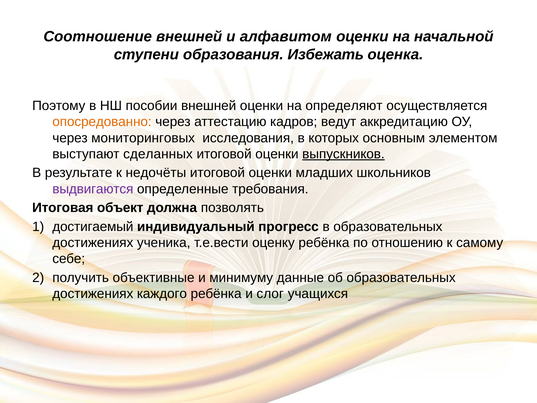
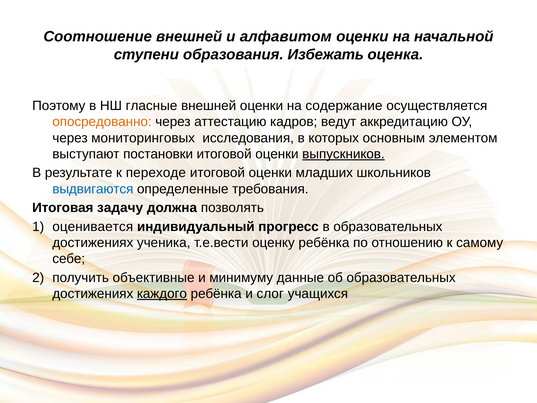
пособии: пособии -> гласные (151, 106)
определяют: определяют -> содержание (344, 106)
сделанных: сделанных -> постановки (158, 154)
недочёты: недочёты -> переходе (156, 173)
выдвигаются colour: purple -> blue (93, 189)
объект: объект -> задачу (120, 208)
достигаемый: достигаемый -> оценивается (93, 226)
каждого underline: none -> present (162, 294)
